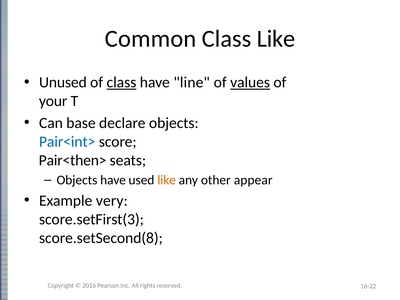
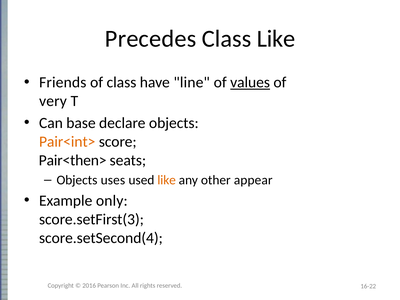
Common: Common -> Precedes (151, 39)
Unused: Unused -> Friends (63, 82)
class underline: present -> none (121, 82)
your: your -> very (53, 101)
Pair<int> colour: blue -> orange (67, 142)
Objects have: have -> uses (113, 180)
very: very -> only (112, 201)
score.setSecond(8: score.setSecond(8 -> score.setSecond(4 (101, 238)
